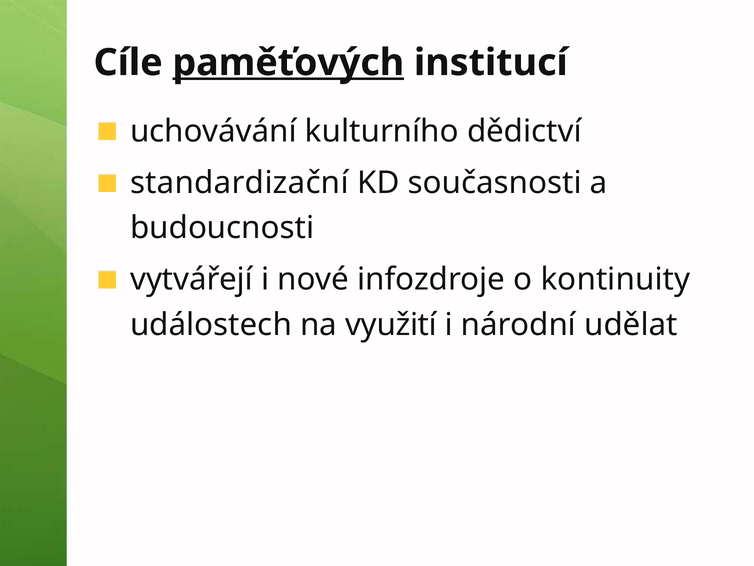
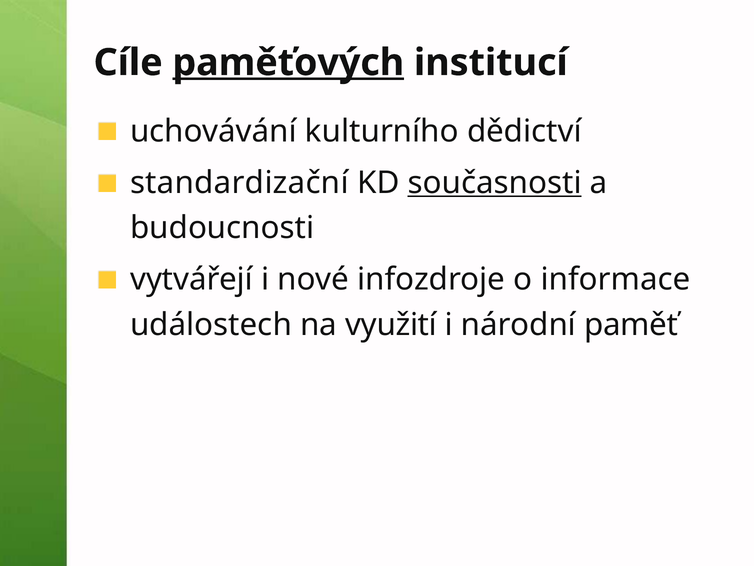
současnosti underline: none -> present (495, 183)
kontinuity: kontinuity -> informace (616, 279)
udělat: udělat -> paměť (631, 325)
